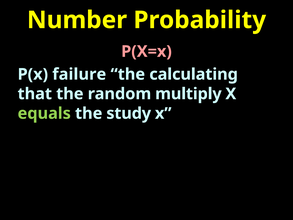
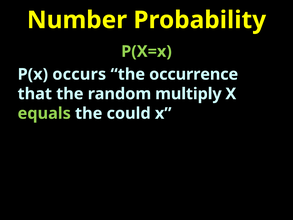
P(X=x colour: pink -> light green (146, 51)
failure: failure -> occurs (79, 74)
calculating: calculating -> occurrence (194, 74)
study: study -> could (129, 113)
